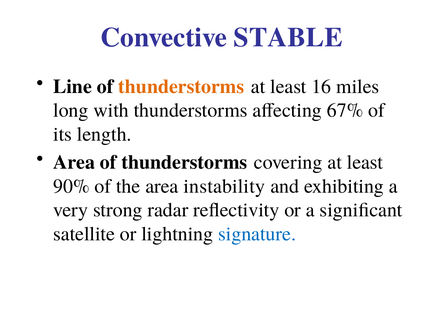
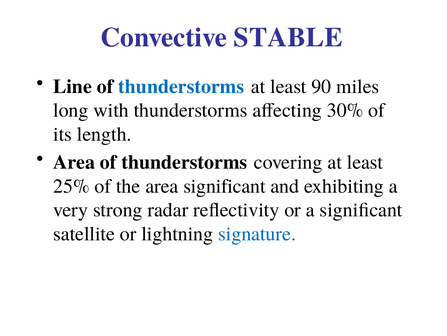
thunderstorms colour: orange -> blue (181, 86)
16: 16 -> 90 (321, 86)
67%: 67% -> 30% (345, 110)
90%: 90% -> 25% (71, 186)
area instability: instability -> significant (224, 186)
